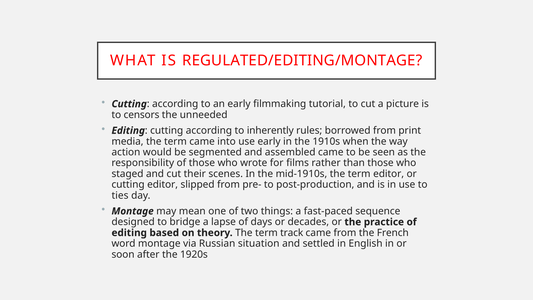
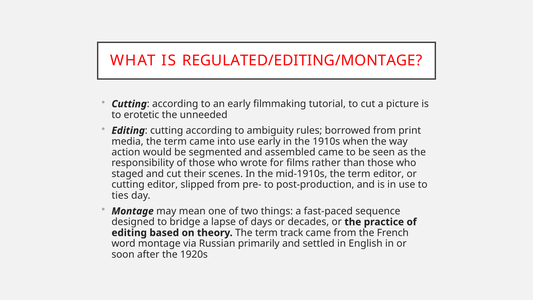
censors: censors -> erotetic (142, 115)
inherently: inherently -> ambiguity (270, 130)
situation: situation -> primarily (259, 243)
